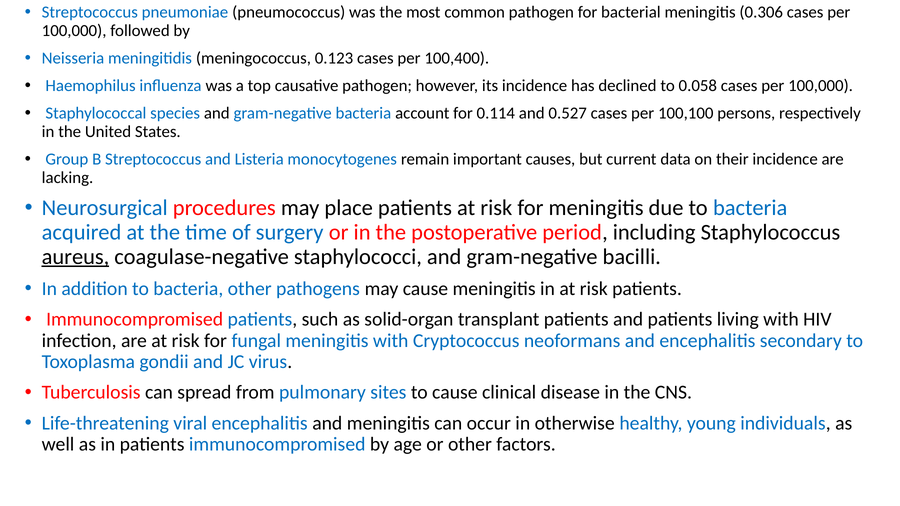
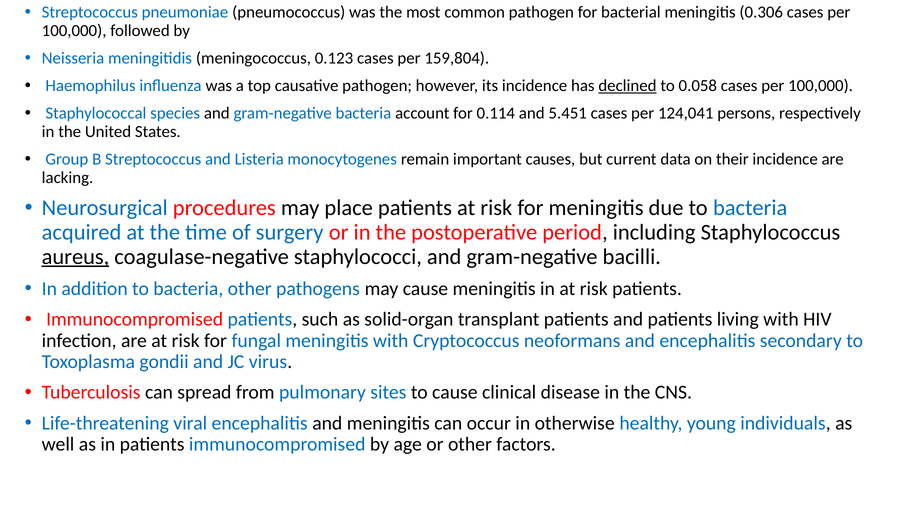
100,400: 100,400 -> 159,804 (457, 58)
declined underline: none -> present (627, 86)
0.527: 0.527 -> 5.451 (568, 113)
100,100: 100,100 -> 124,041 (686, 113)
